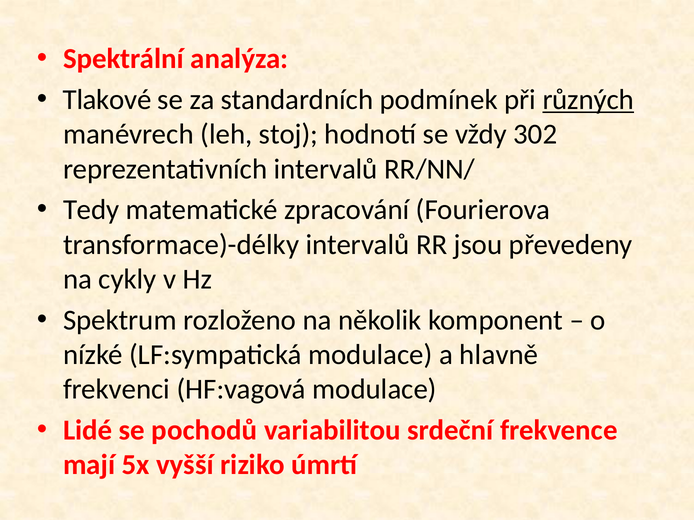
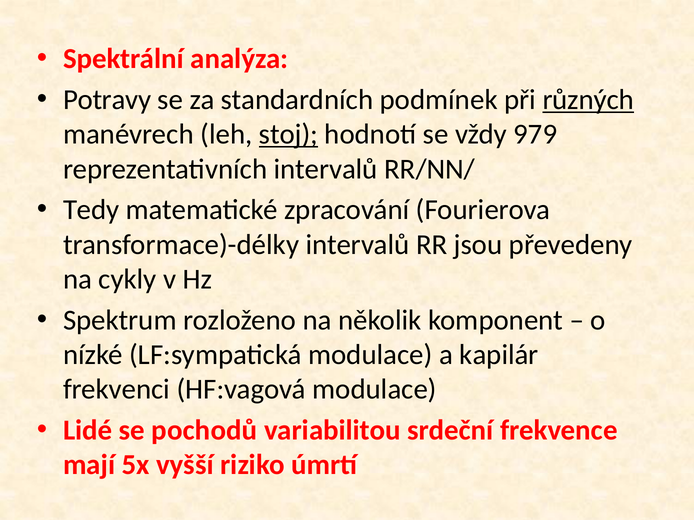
Tlakové: Tlakové -> Potravy (107, 100)
stoj underline: none -> present (288, 135)
302: 302 -> 979 (535, 135)
hlavně: hlavně -> kapilár (499, 355)
